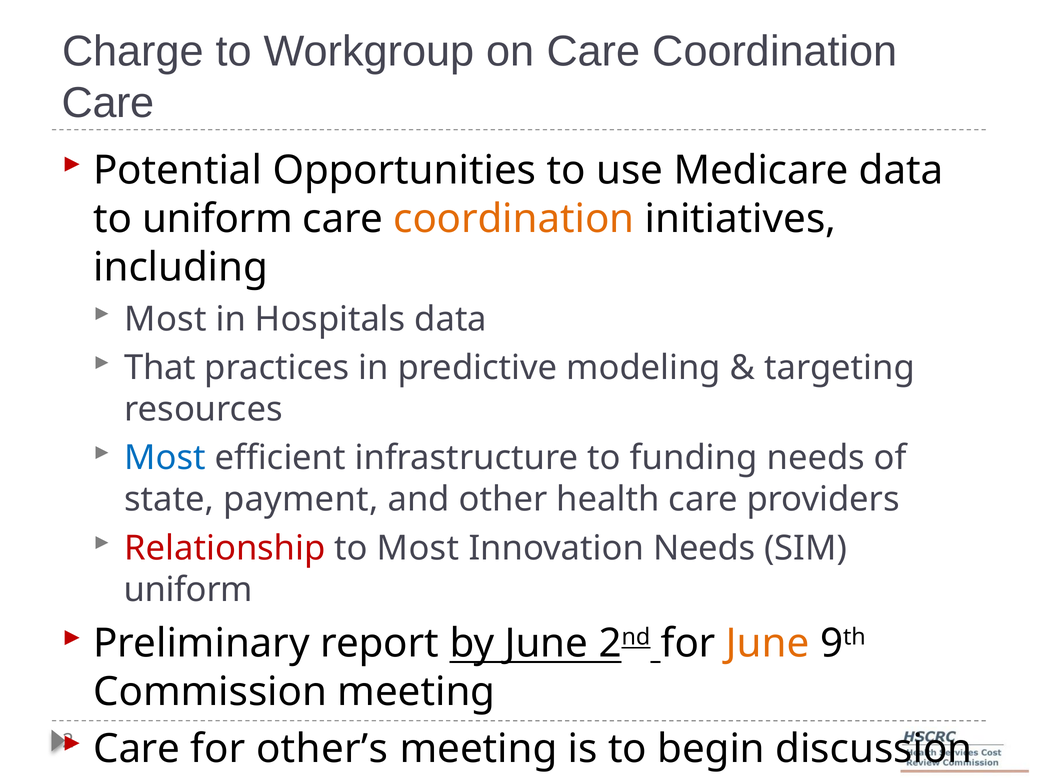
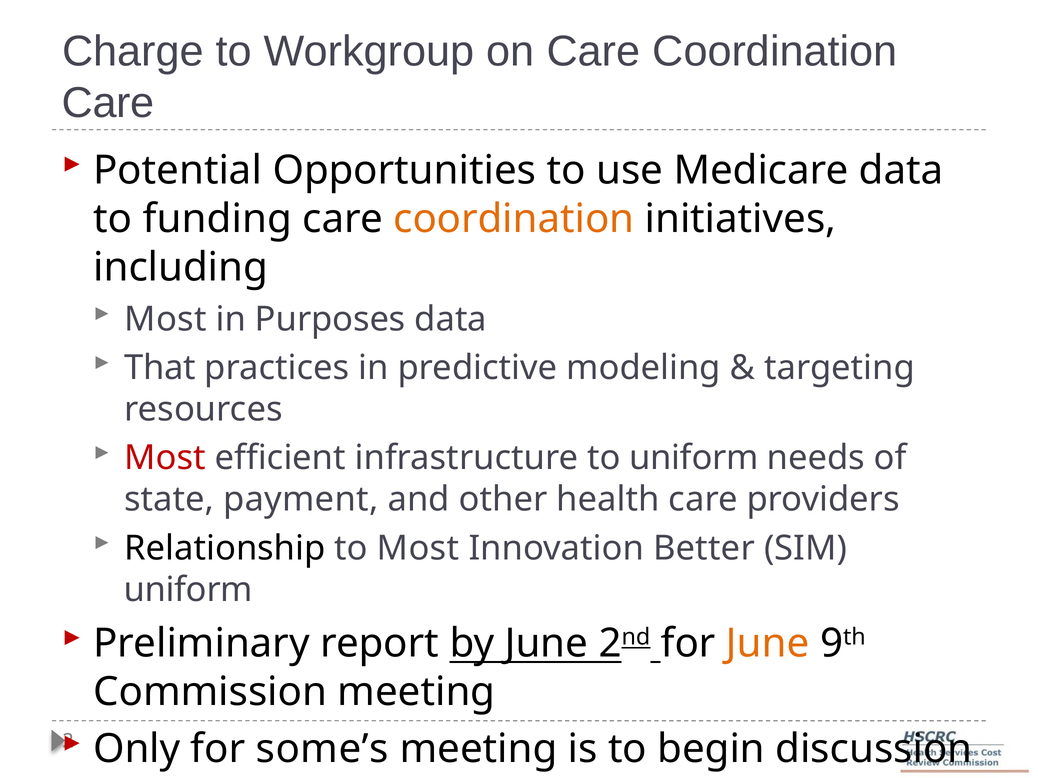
to uniform: uniform -> funding (217, 219)
Hospitals: Hospitals -> Purposes (330, 319)
Most colour: blue -> red (165, 458)
to funding: funding -> uniform (694, 458)
Relationship colour: red -> black (225, 548)
Innovation Needs: Needs -> Better (704, 548)
Care: Care -> Only (137, 750)
other’s: other’s -> some’s (322, 750)
